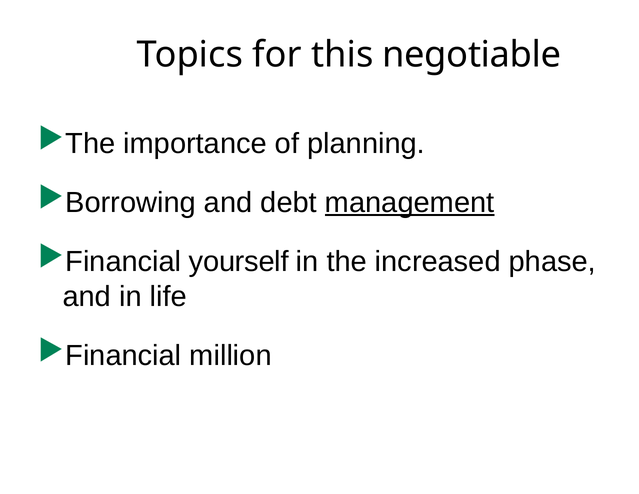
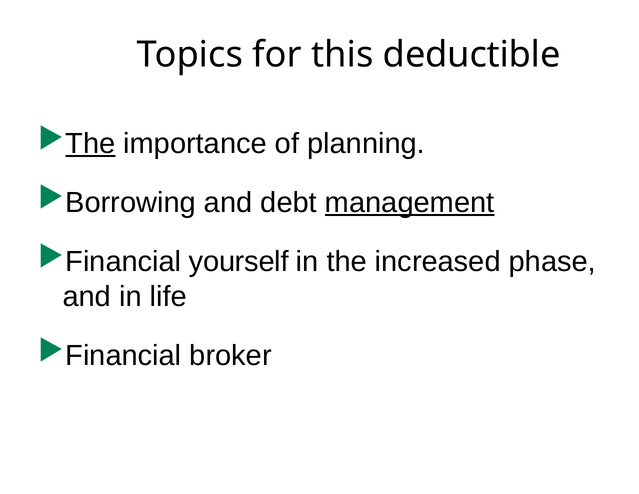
negotiable: negotiable -> deductible (472, 55)
The underline: none -> present (90, 143)
million: million -> broker (231, 355)
